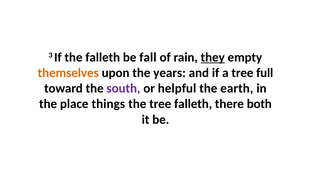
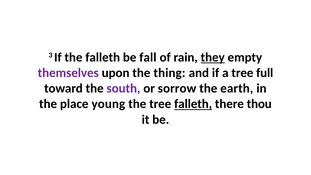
themselves colour: orange -> purple (68, 73)
years: years -> thing (169, 73)
helpful: helpful -> sorrow (177, 88)
things: things -> young (108, 104)
falleth underline: none -> present (193, 104)
both: both -> thou (259, 104)
